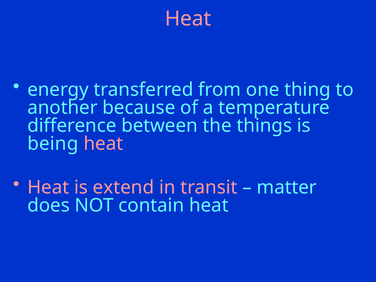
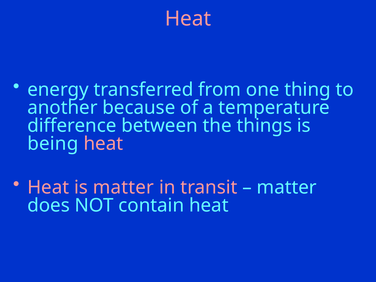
is extend: extend -> matter (123, 187)
